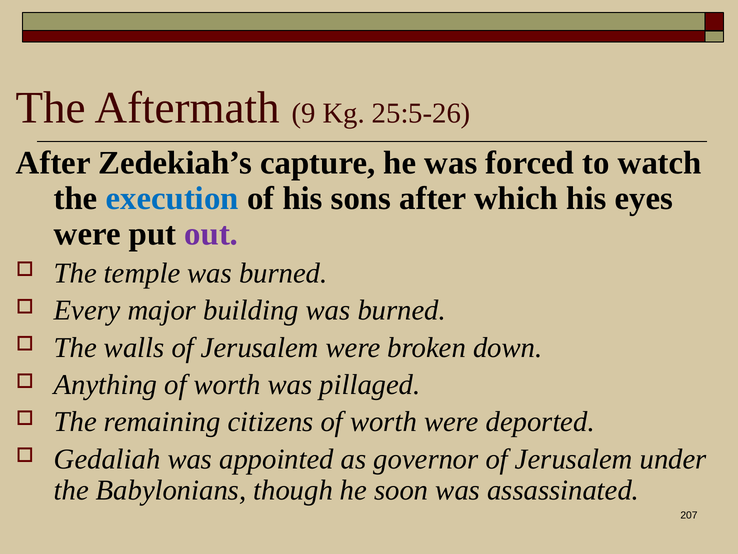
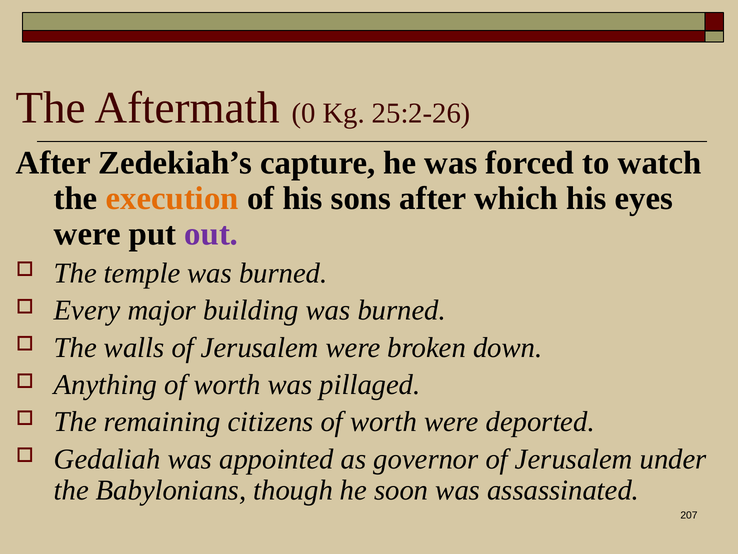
9: 9 -> 0 (304, 113)
25:5-26: 25:5-26 -> 25:2-26 (421, 113)
execution colour: blue -> orange (172, 198)
